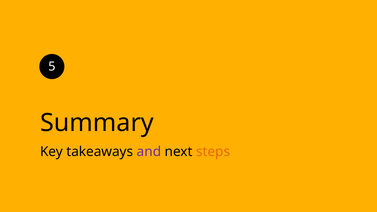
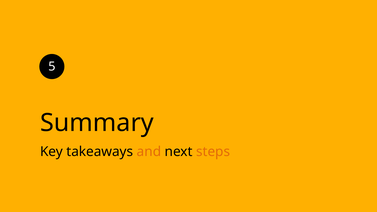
and colour: purple -> orange (149, 152)
